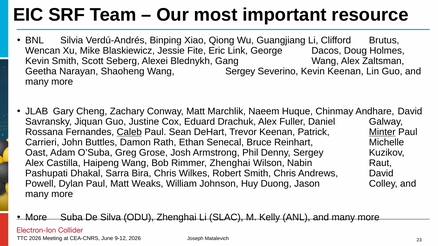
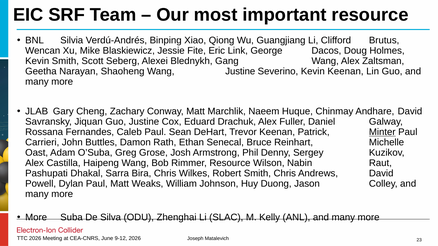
Wang Sergey: Sergey -> Justine (240, 71)
Caleb underline: present -> none (129, 132)
Rimmer Zhenghai: Zhenghai -> Resource (230, 163)
